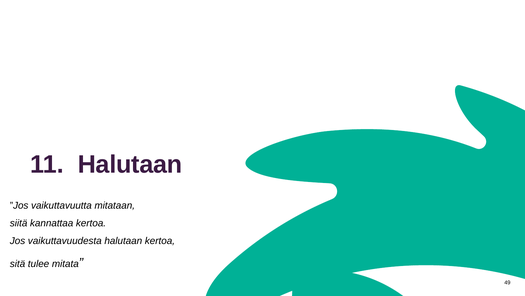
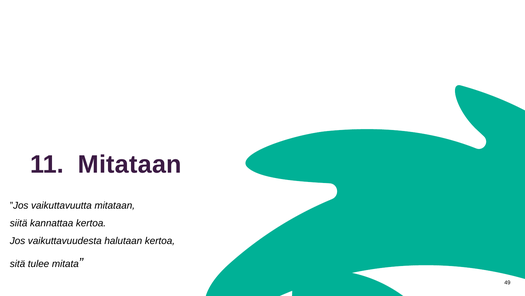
11 Halutaan: Halutaan -> Mitataan (130, 164)
